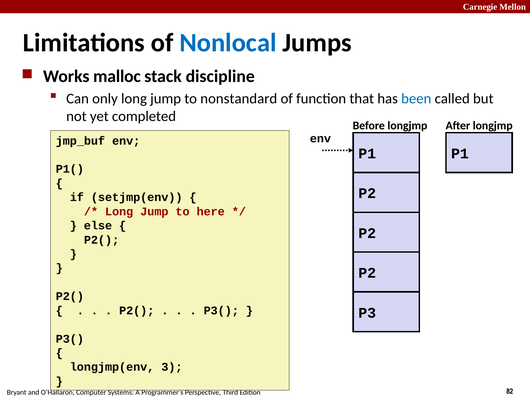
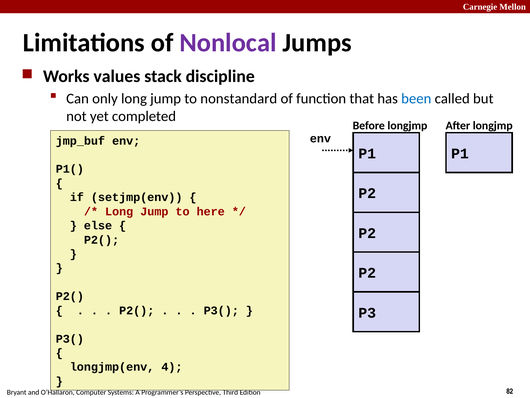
Nonlocal colour: blue -> purple (228, 43)
malloc: malloc -> values (117, 76)
3: 3 -> 4 (172, 367)
